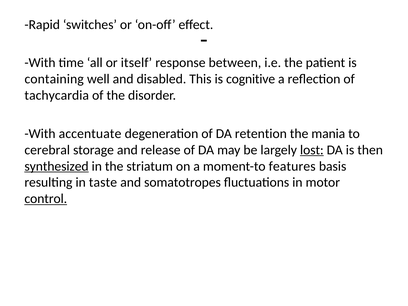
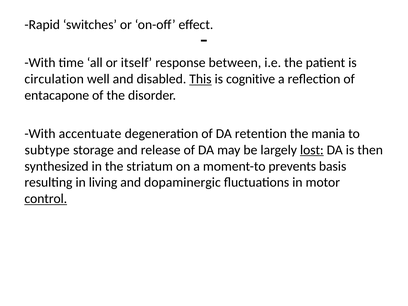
containing: containing -> circulation (54, 79)
This underline: none -> present (200, 79)
tachycardia: tachycardia -> entacapone (57, 95)
cerebral: cerebral -> subtype (47, 150)
synthesized underline: present -> none (57, 166)
features: features -> prevents (292, 166)
taste: taste -> living (103, 182)
somatotropes: somatotropes -> dopaminergic (182, 182)
